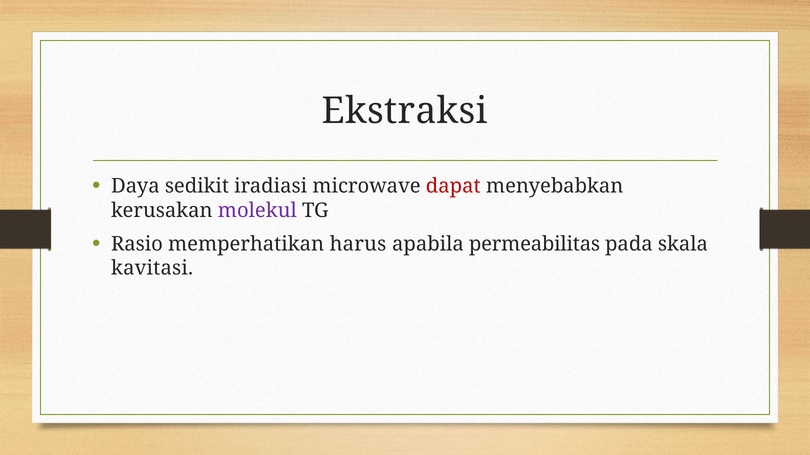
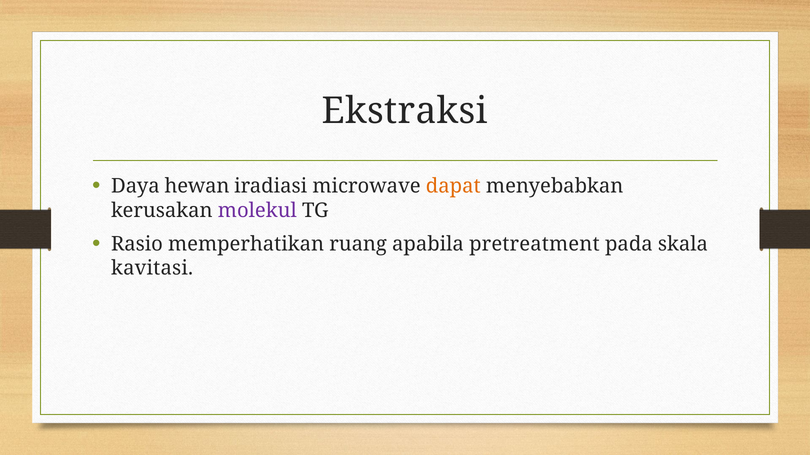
sedikit: sedikit -> hewan (197, 186)
dapat colour: red -> orange (453, 186)
harus: harus -> ruang (358, 244)
permeabilitas: permeabilitas -> pretreatment (534, 244)
